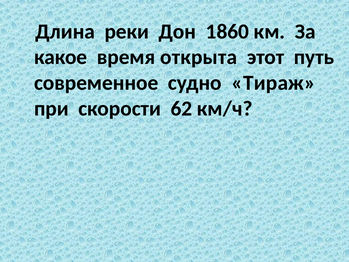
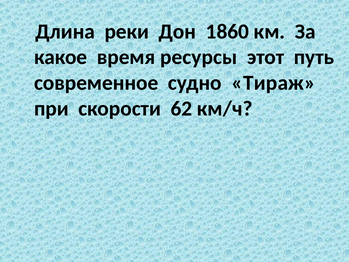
открыта: открыта -> ресурсы (199, 57)
